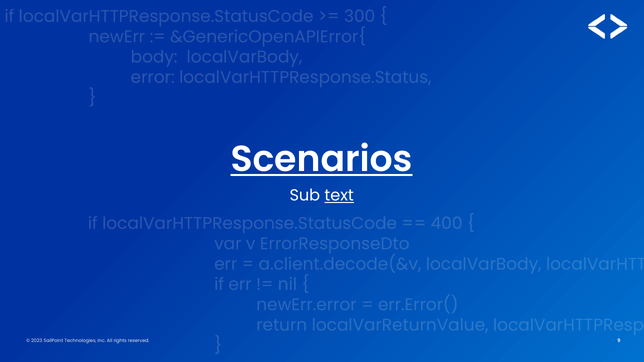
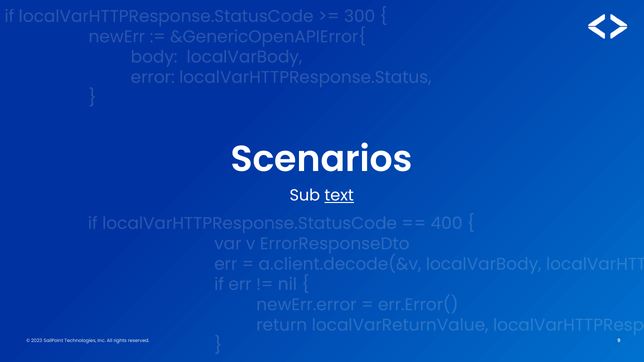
Scenarios underline: present -> none (322, 159)
